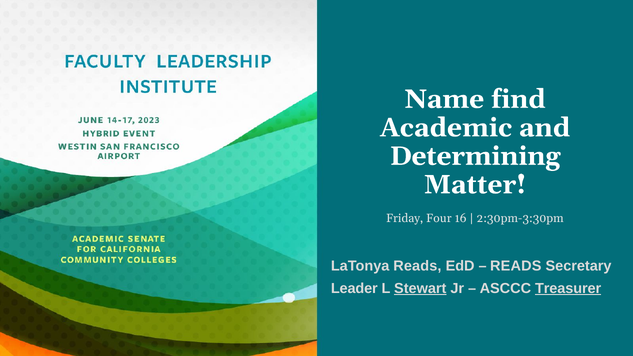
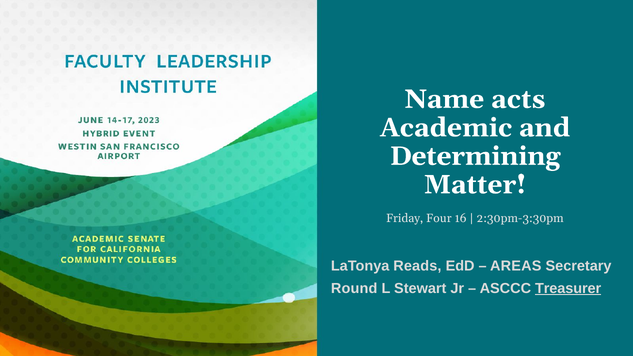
find: find -> acts (518, 99)
READS: READS -> AREAS (516, 266)
Leader: Leader -> Round (354, 288)
Stewart underline: present -> none (420, 288)
